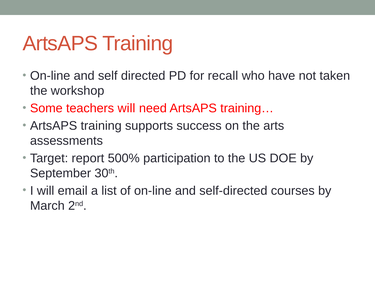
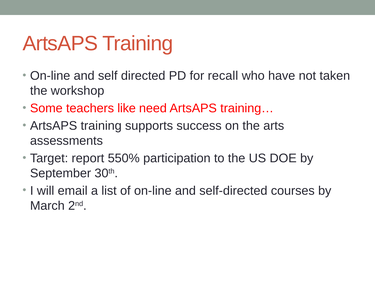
teachers will: will -> like (127, 108)
500%: 500% -> 550% (124, 158)
